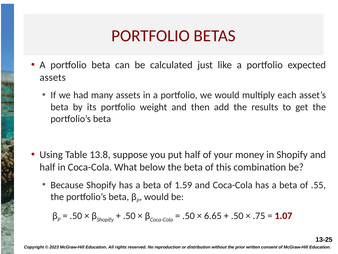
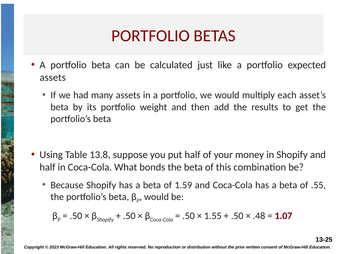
below: below -> bonds (152, 167)
6.65: 6.65 -> 1.55 (213, 216)
.75: .75 -> .48 (259, 216)
